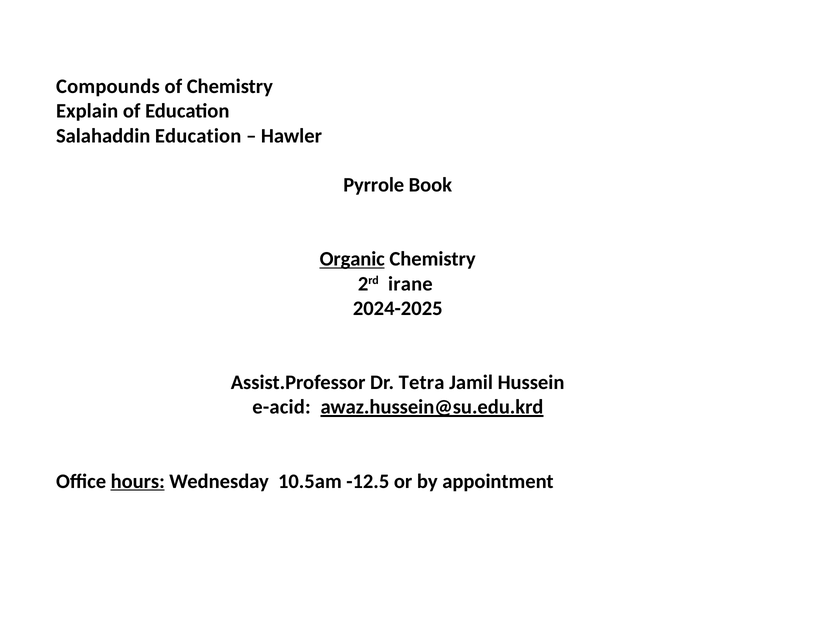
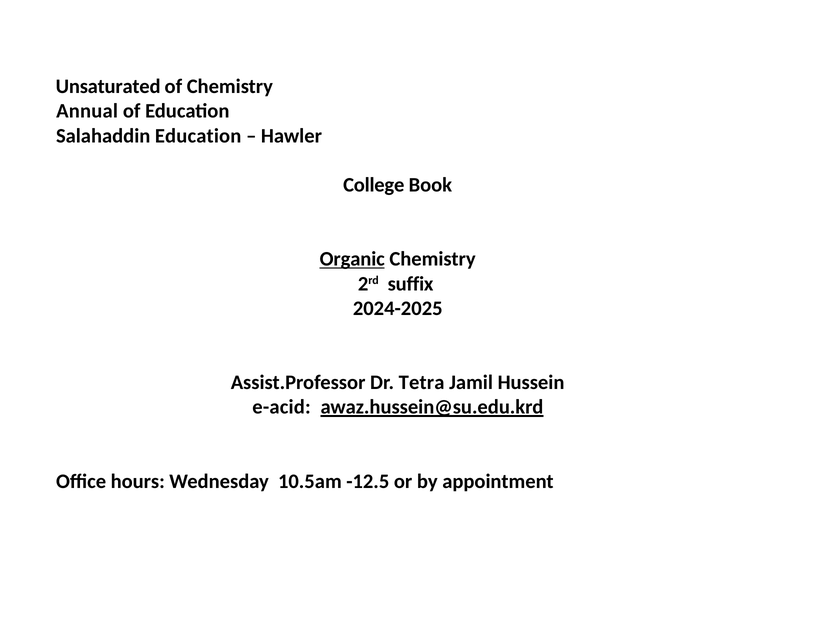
Compounds: Compounds -> Unsaturated (108, 86)
Explain: Explain -> Annual (87, 111)
Pyrrole: Pyrrole -> College (374, 185)
irane: irane -> suffix (411, 284)
hours underline: present -> none (138, 481)
